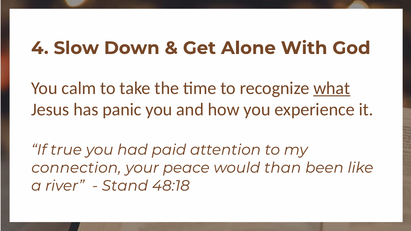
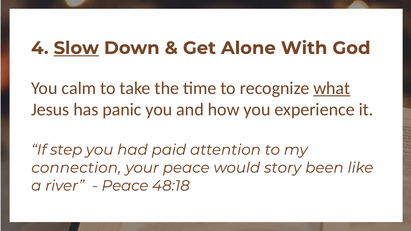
Slow underline: none -> present (76, 48)
true: true -> step (66, 150)
than: than -> story (283, 168)
Stand: Stand -> Peace (125, 186)
